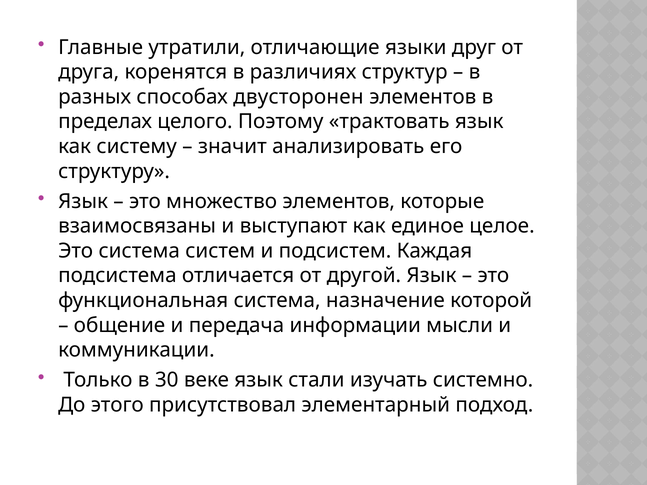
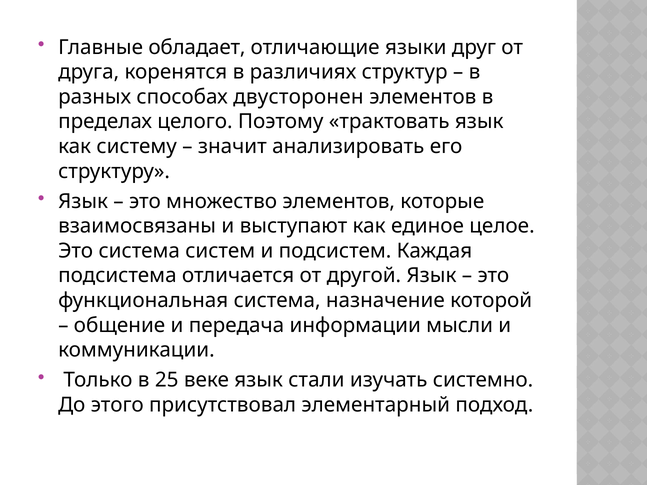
утратили: утратили -> обладает (197, 47)
30: 30 -> 25 (167, 380)
